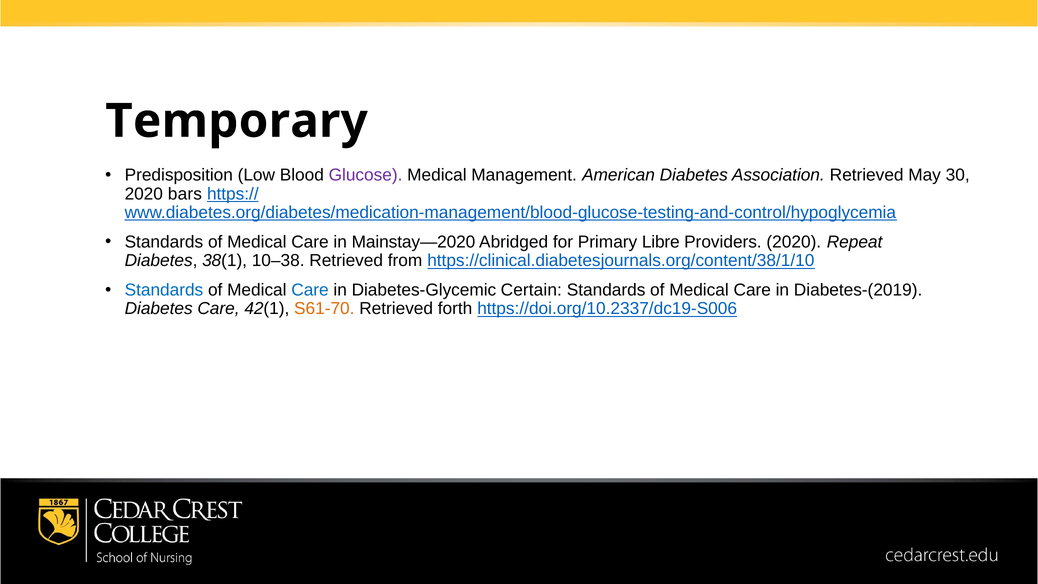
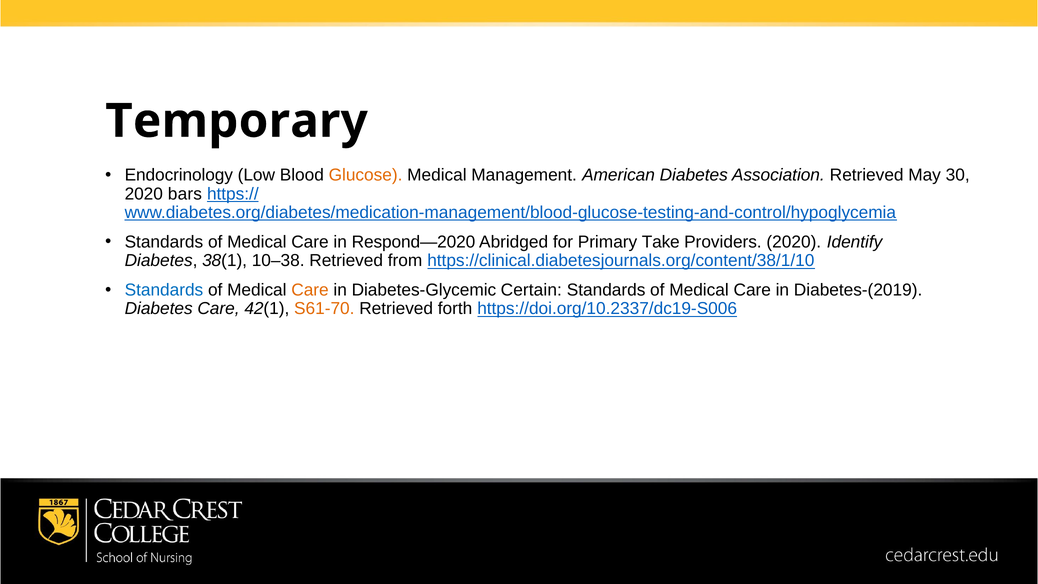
Predisposition: Predisposition -> Endocrinology (179, 175)
Glucose colour: purple -> orange (366, 175)
Mainstay—2020: Mainstay—2020 -> Respond—2020 (414, 242)
Libre: Libre -> Take (661, 242)
Repeat: Repeat -> Identify (855, 242)
Care colour: blue -> orange (310, 290)
